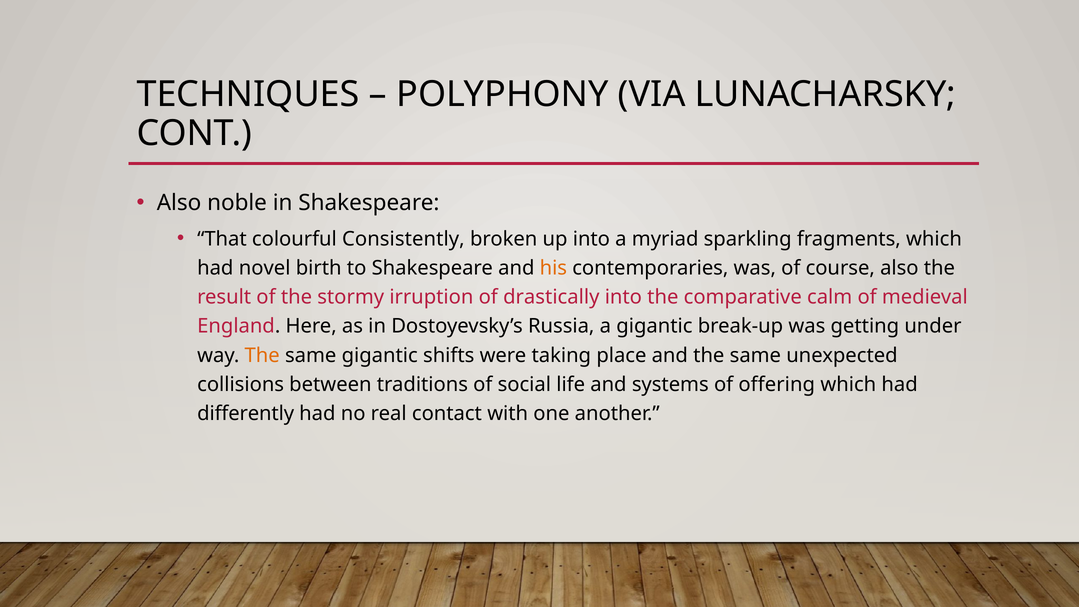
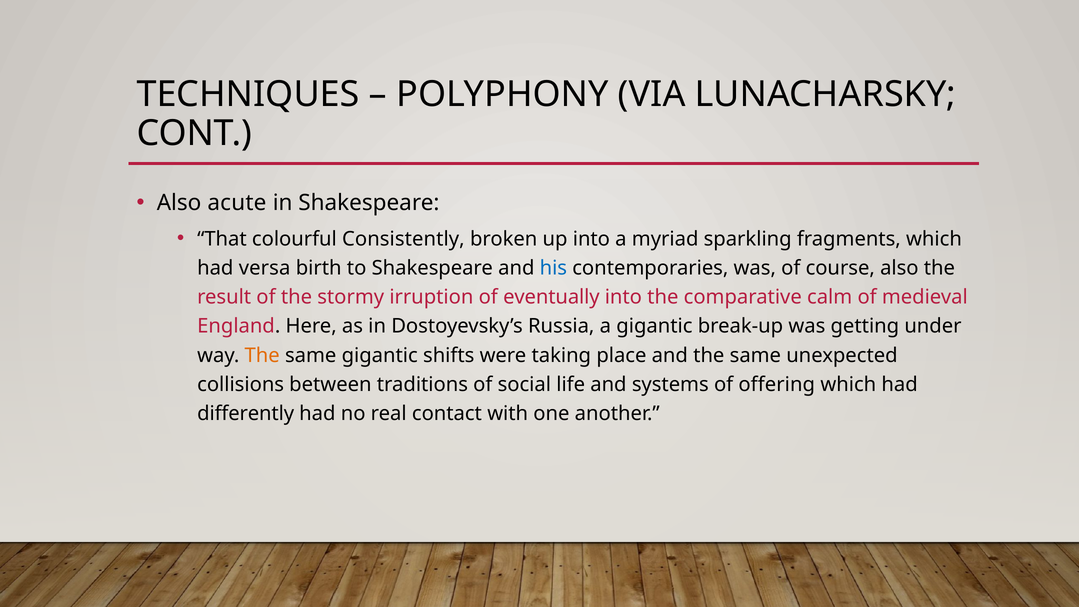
noble: noble -> acute (237, 203)
novel: novel -> versa (265, 268)
his colour: orange -> blue (553, 268)
drastically: drastically -> eventually (551, 297)
